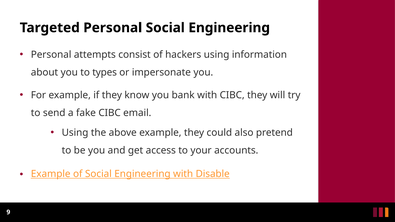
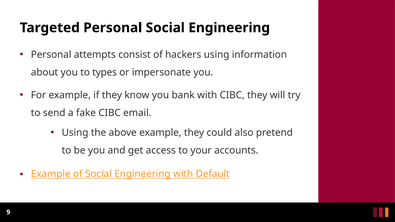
Disable: Disable -> Default (213, 174)
